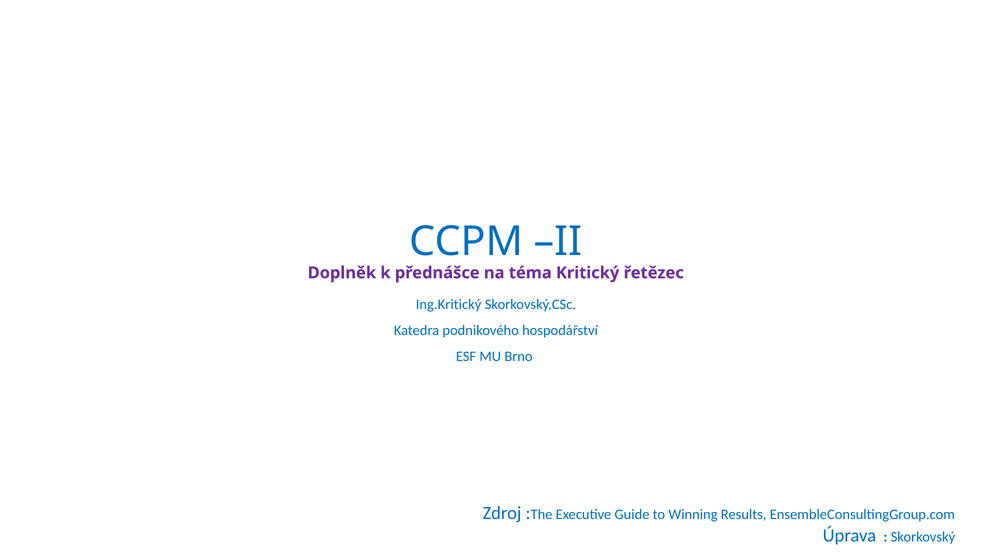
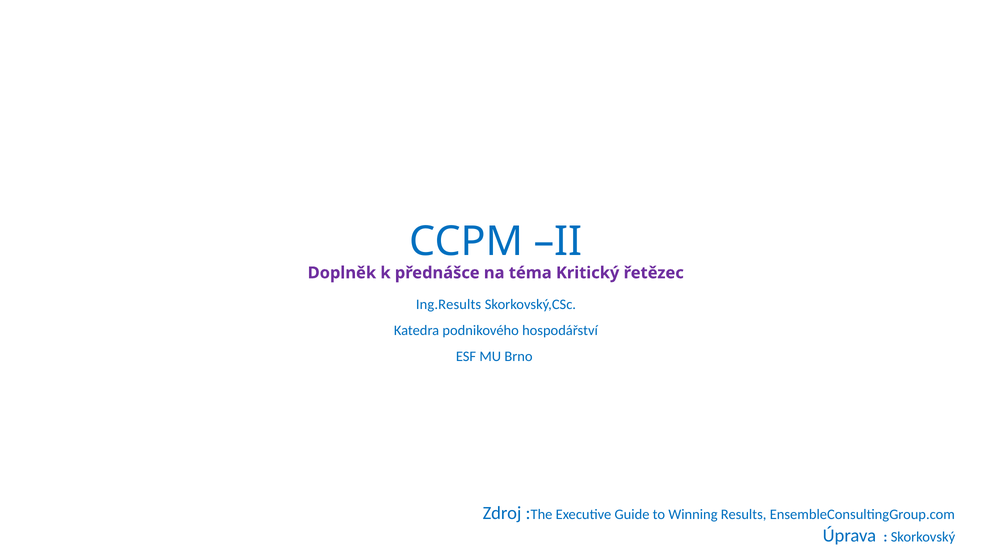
Ing.Kritický: Ing.Kritický -> Ing.Results (449, 305)
